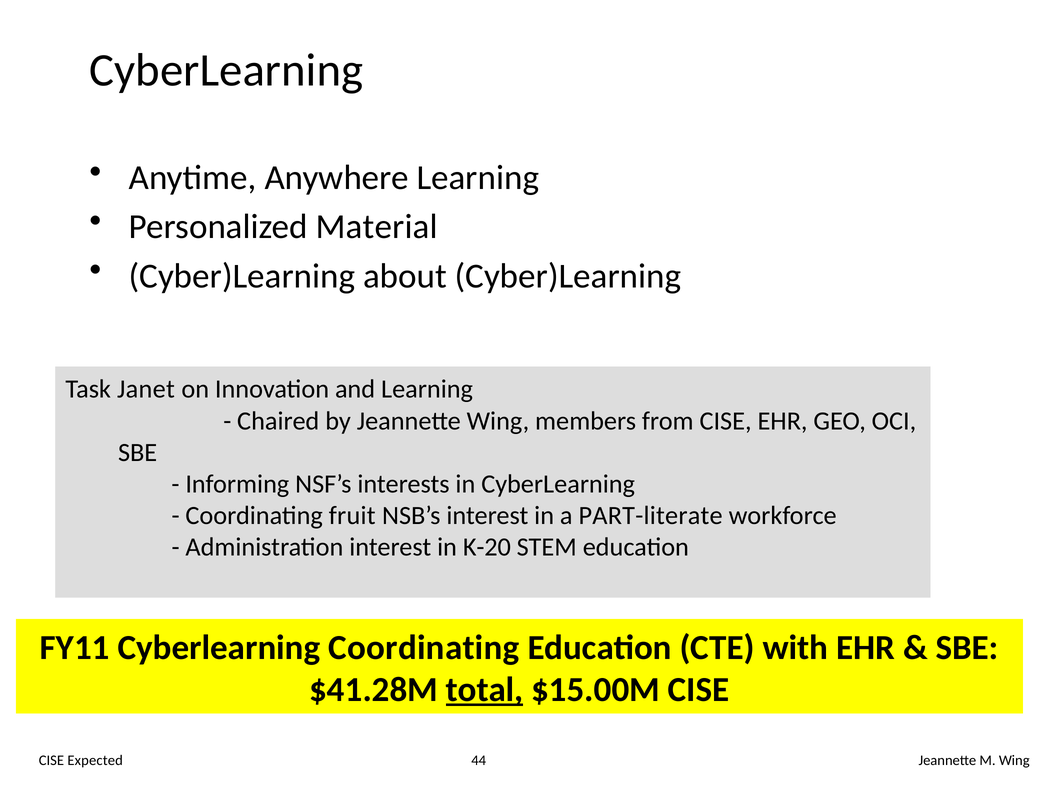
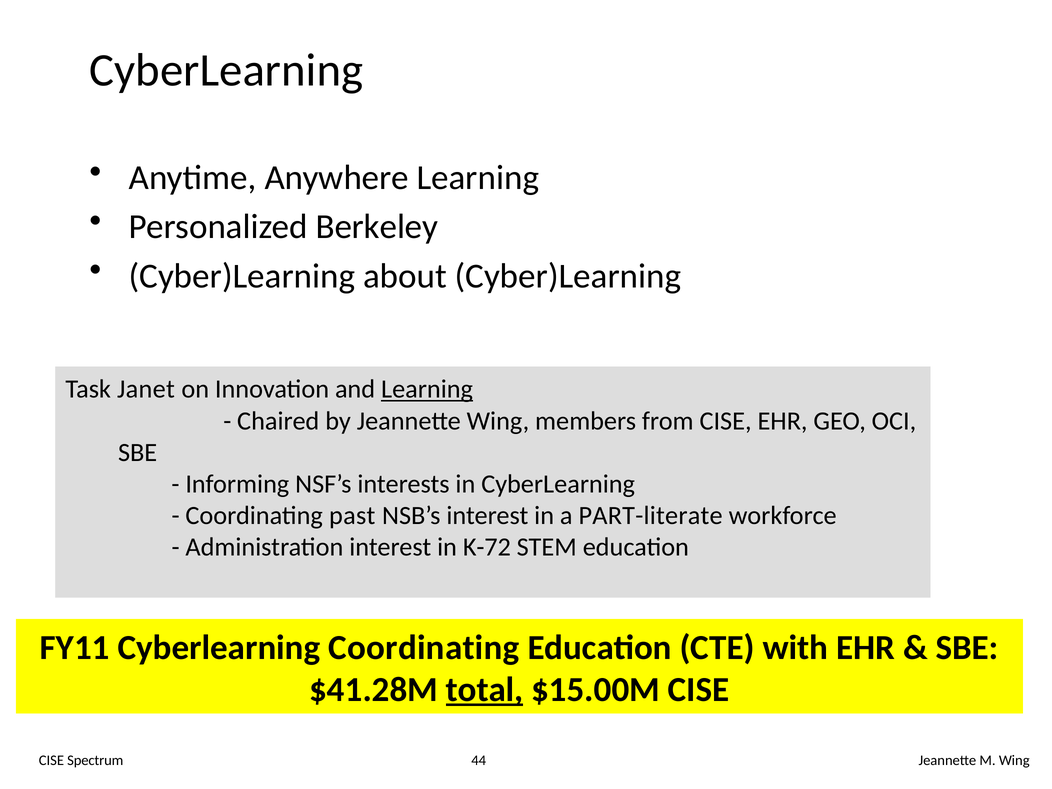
Material: Material -> Berkeley (377, 227)
Learning underline: none -> present (427, 389)
fruit: fruit -> past (352, 516)
K-20: K-20 -> K-72 (487, 547)
Expected: Expected -> Spectrum (95, 760)
